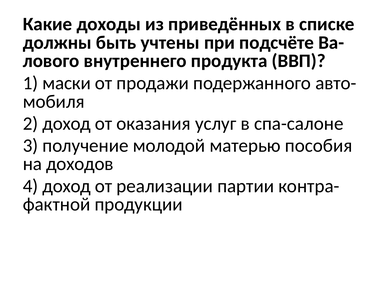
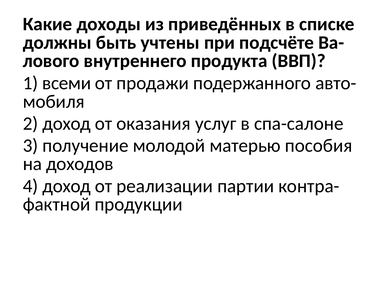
маски: маски -> всеми (67, 83)
